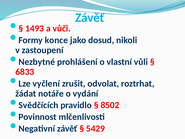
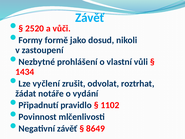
1493: 1493 -> 2520 (35, 28)
konce: konce -> formě (56, 40)
6833: 6833 -> 1434 (25, 72)
Svědčících: Svědčících -> Připadnutí (38, 105)
8502: 8502 -> 1102 (110, 105)
5429: 5429 -> 8649 (95, 128)
